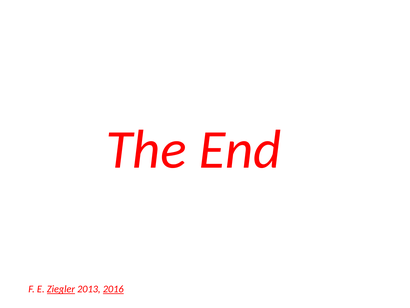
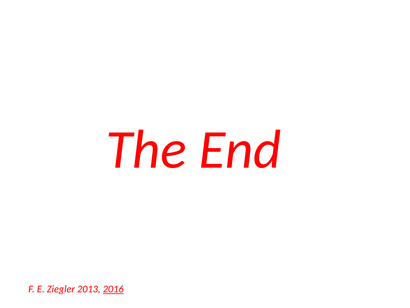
Ziegler underline: present -> none (61, 289)
